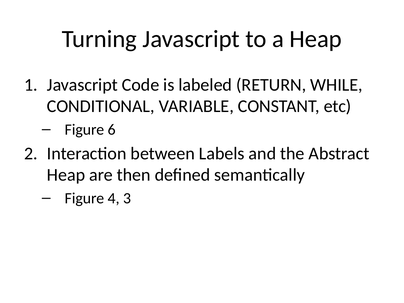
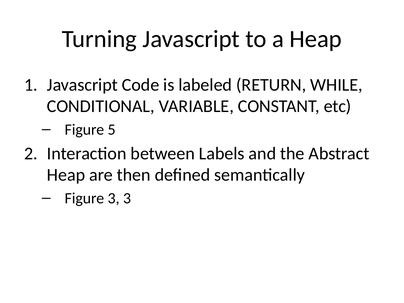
6: 6 -> 5 (112, 130)
Figure 4: 4 -> 3 (114, 198)
